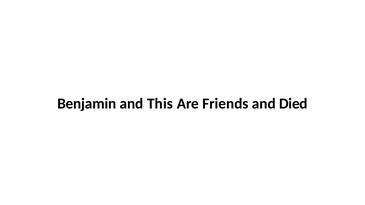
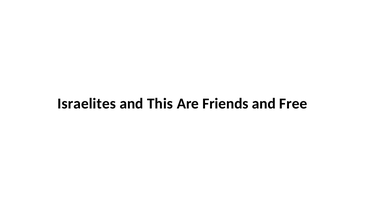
Benjamin: Benjamin -> Israelites (87, 104)
Died: Died -> Free (293, 104)
